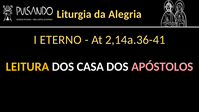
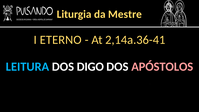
Alegria: Alegria -> Mestre (125, 14)
LEITURA colour: yellow -> light blue (27, 67)
CASA: CASA -> DIGO (90, 67)
